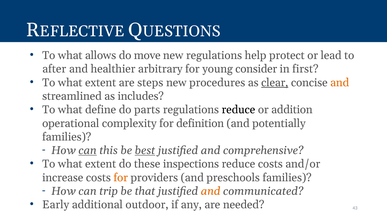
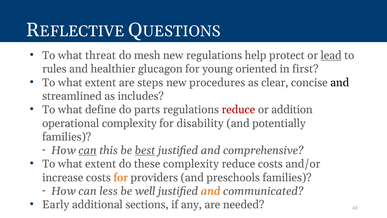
allows: allows -> threat (101, 55)
move: move -> mesh (147, 55)
lead underline: none -> present (331, 55)
after: after -> rules (54, 69)
arbitrary: arbitrary -> glucagon (160, 69)
consider: consider -> oriented (256, 69)
clear underline: present -> none (275, 82)
and colour: orange -> black (340, 82)
reduce colour: black -> red (238, 110)
definition: definition -> disability (200, 123)
these inspections: inspections -> complexity (191, 164)
trip: trip -> less (109, 191)
that: that -> well (145, 191)
outdoor: outdoor -> sections (147, 204)
